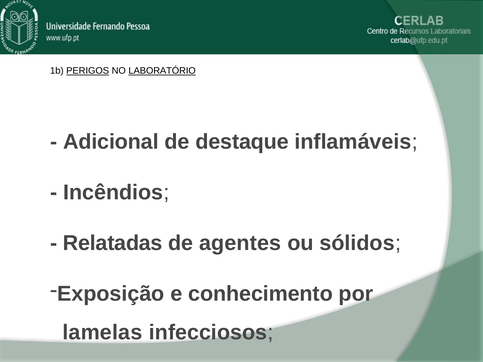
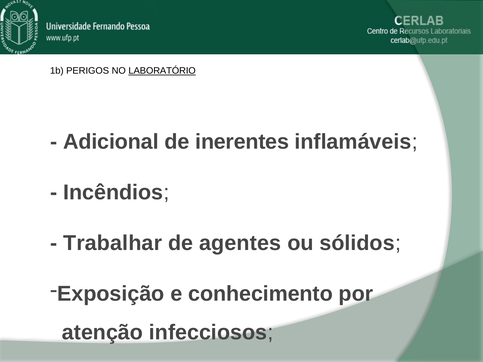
PERIGOS underline: present -> none (88, 71)
destaque: destaque -> inerentes (242, 142)
Relatadas: Relatadas -> Trabalhar (113, 243)
lamelas: lamelas -> atenção (102, 333)
